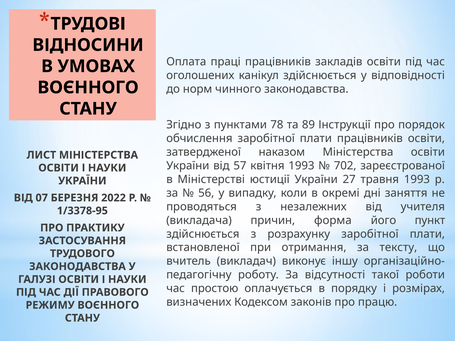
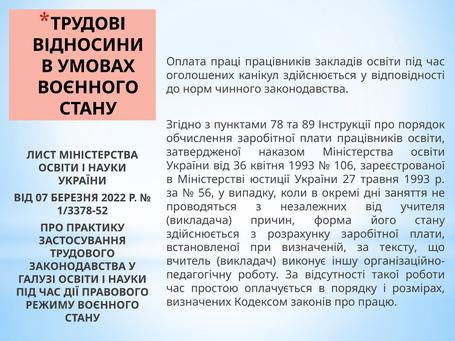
57: 57 -> 36 (240, 166)
702: 702 -> 106 (345, 166)
1/3378-95: 1/3378-95 -> 1/3378-52 (82, 211)
його пункт: пункт -> стану (430, 220)
отримання: отримання -> визначеній (314, 248)
